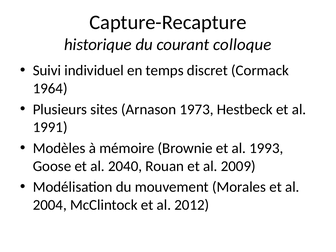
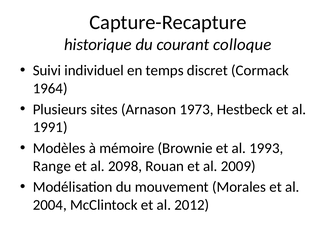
Goose: Goose -> Range (52, 166)
2040: 2040 -> 2098 (125, 166)
